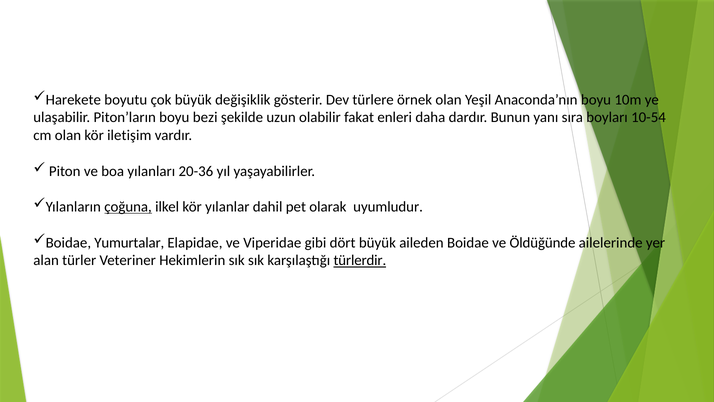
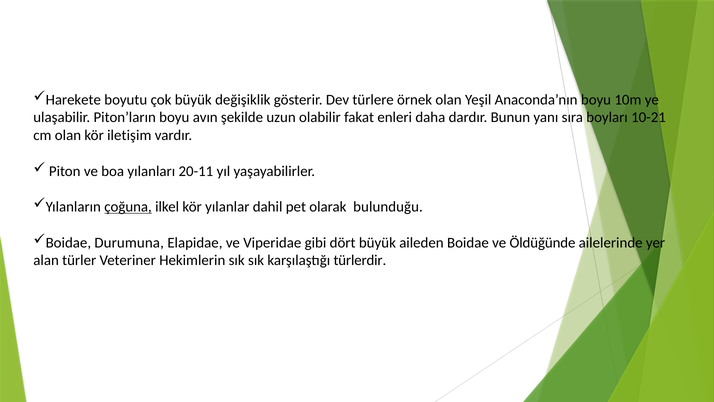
bezi: bezi -> avın (205, 117)
10-54: 10-54 -> 10-21 (648, 117)
20-36: 20-36 -> 20-11 (196, 171)
uyumludur: uyumludur -> bulunduğu (388, 207)
Yumurtalar: Yumurtalar -> Durumuna (129, 242)
türlerdir underline: present -> none (360, 260)
